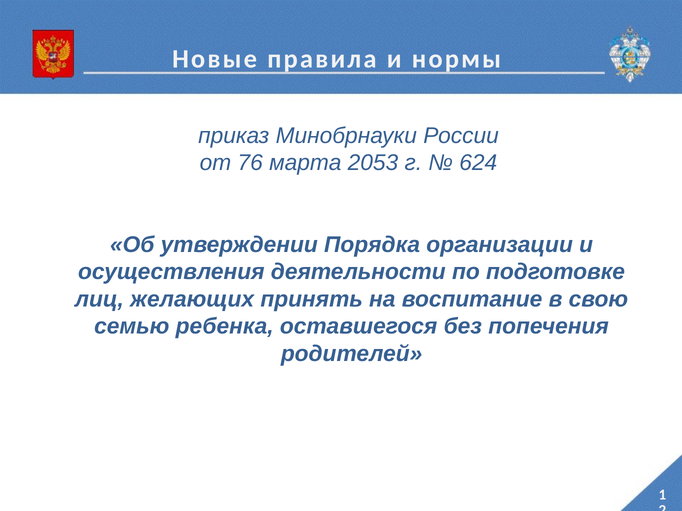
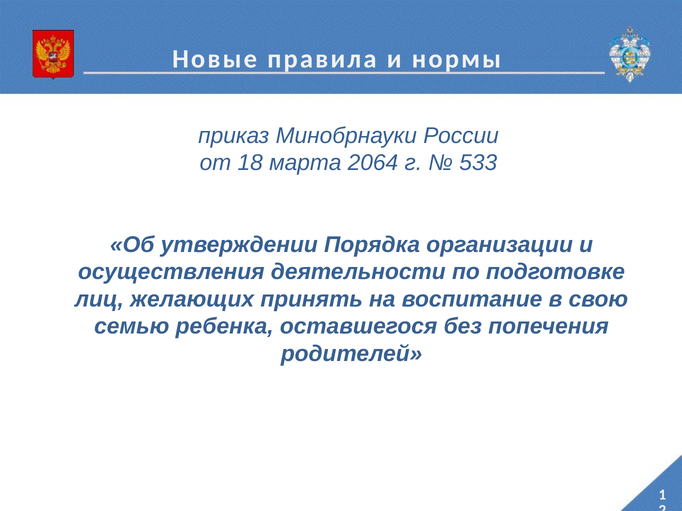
76: 76 -> 18 (250, 163)
2053: 2053 -> 2064 (373, 163)
624: 624 -> 533 (478, 163)
